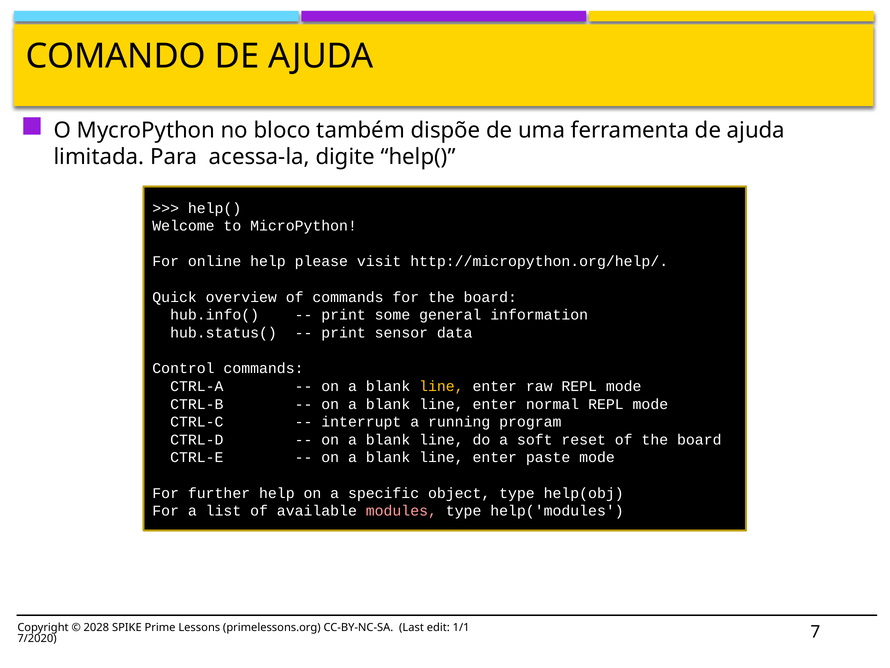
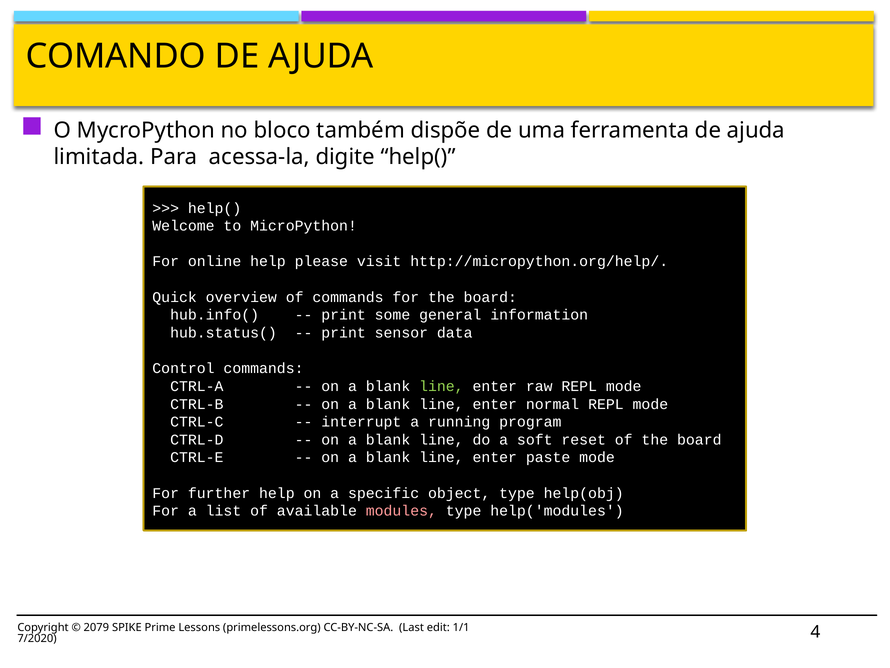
line colour: yellow -> light green (441, 386)
2028: 2028 -> 2079 (96, 627)
7: 7 -> 4 (815, 632)
